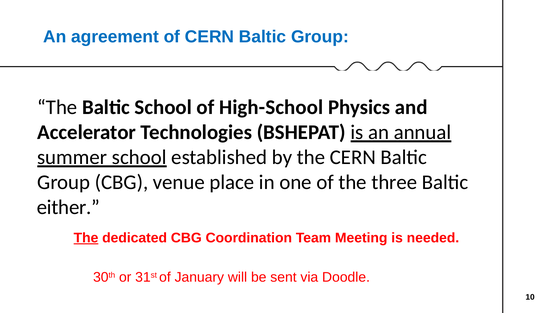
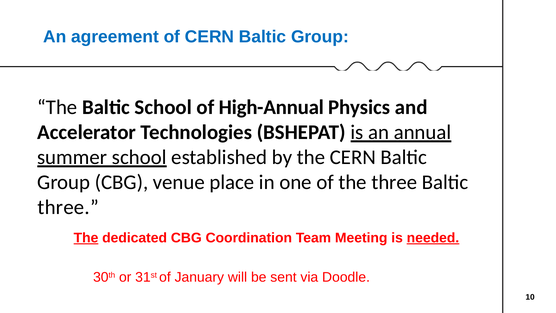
High-School: High-School -> High-Annual (271, 107)
either: either -> three (68, 207)
needed underline: none -> present (433, 238)
